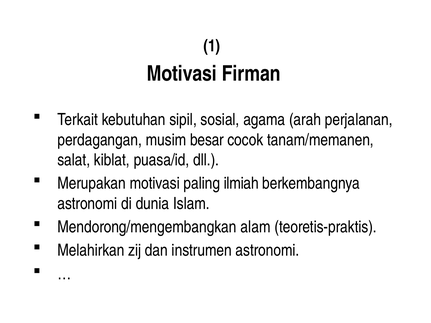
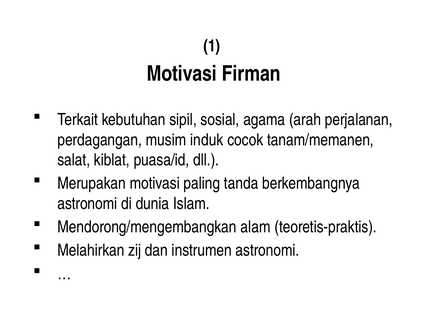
besar: besar -> induk (207, 140)
ilmiah: ilmiah -> tanda (241, 184)
